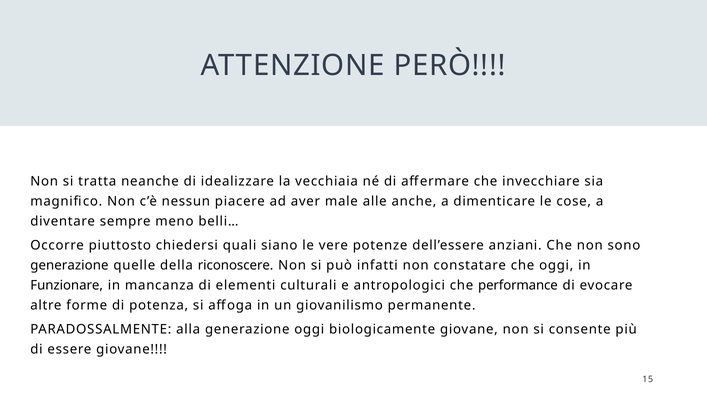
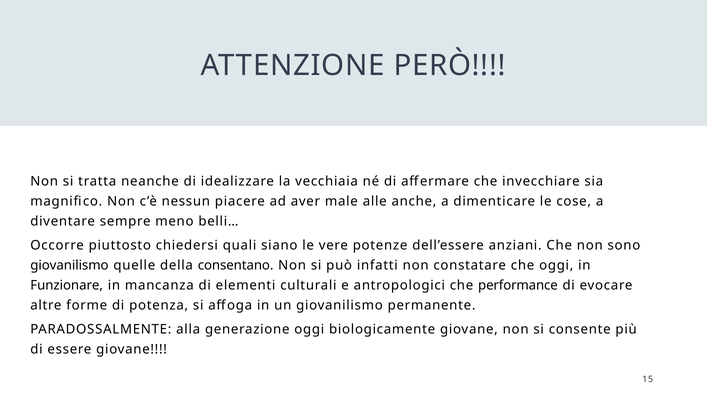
generazione: generazione -> giovanilismo (69, 265)
riconoscere: riconoscere -> consentano (236, 265)
